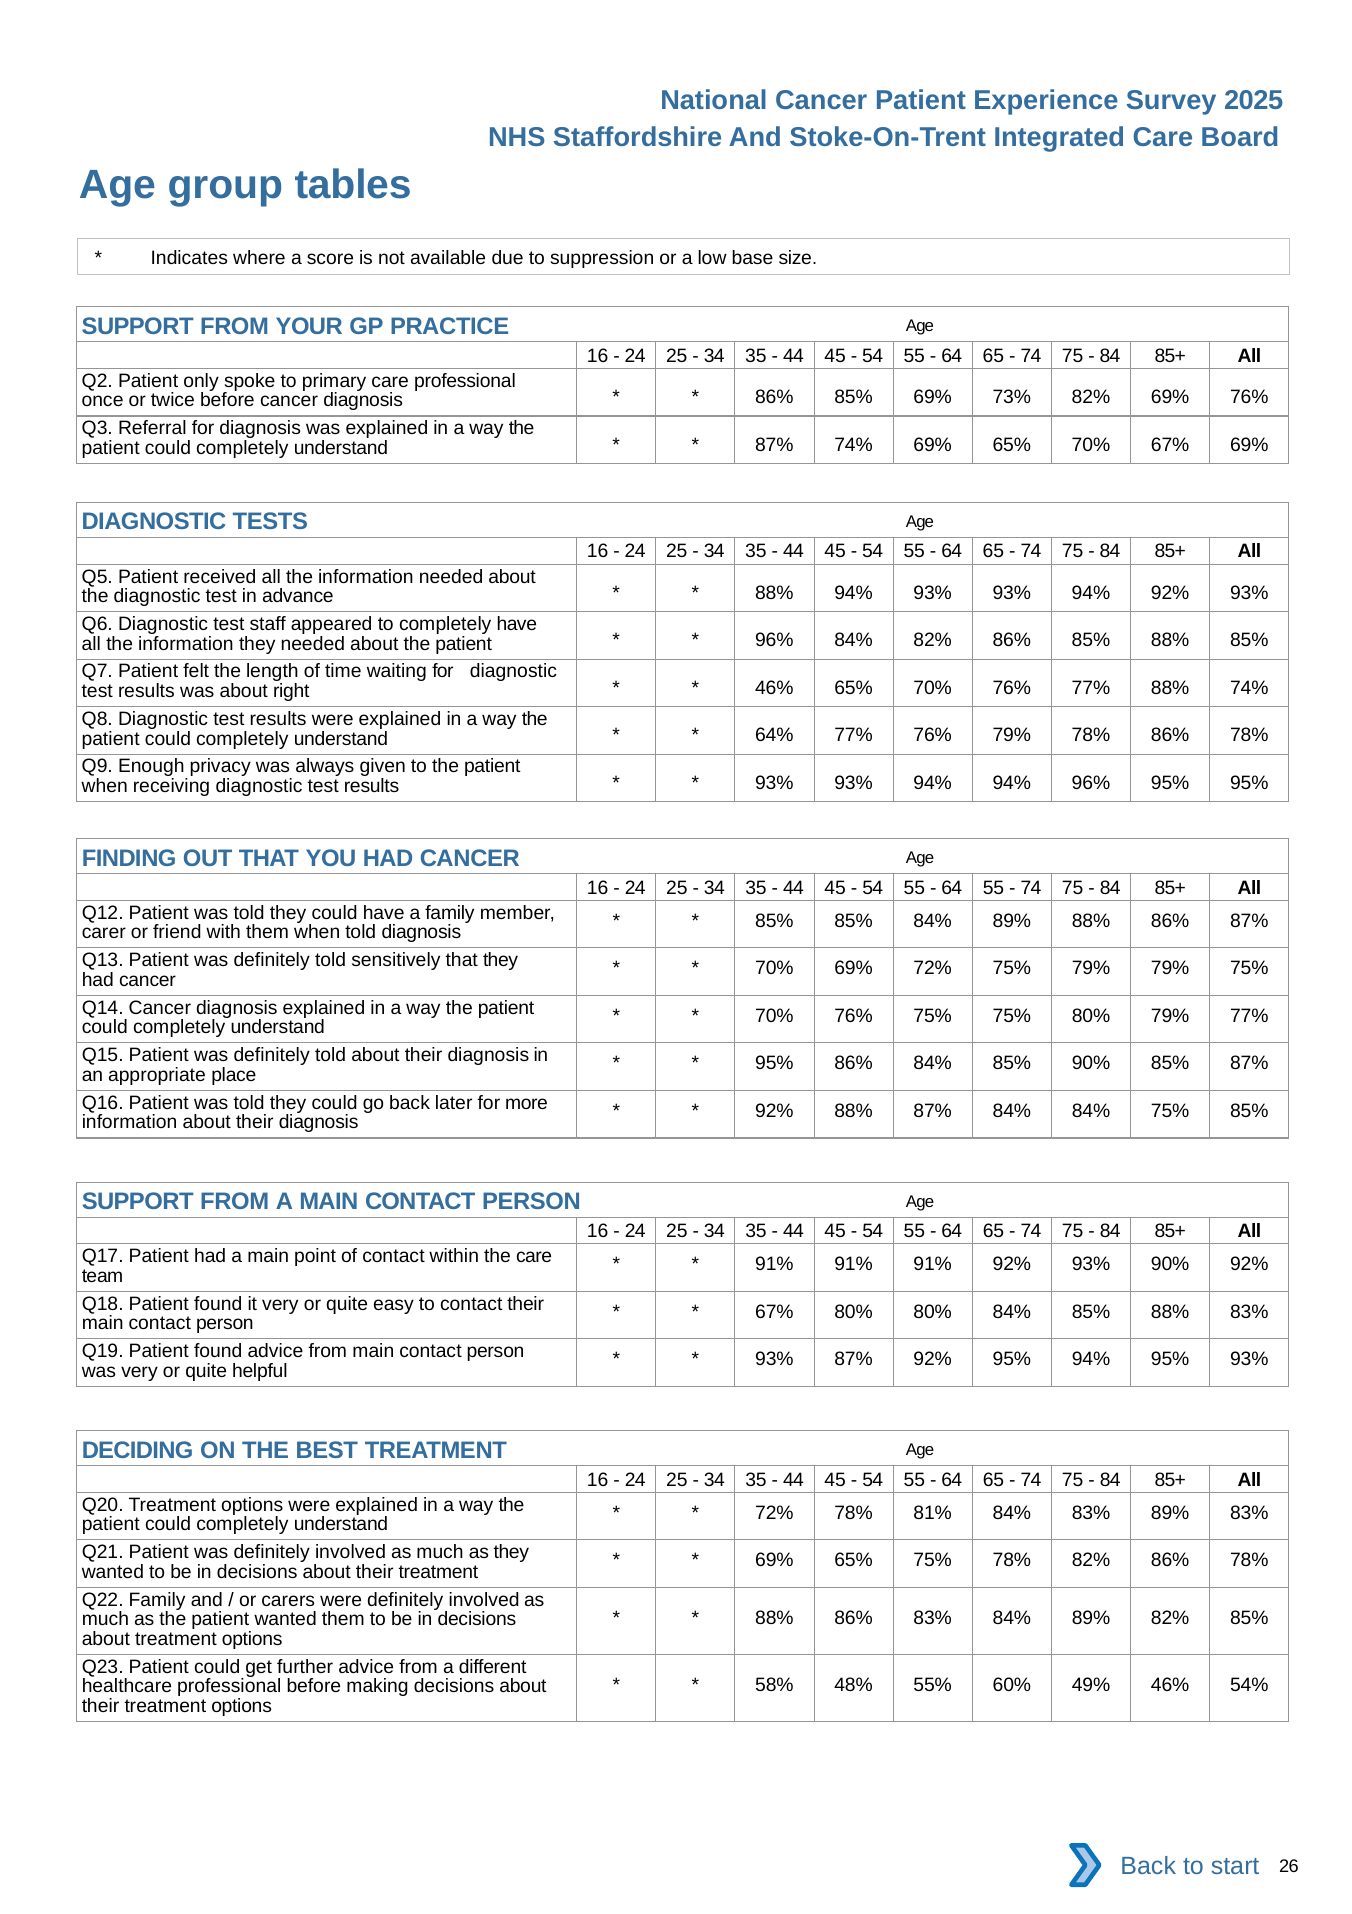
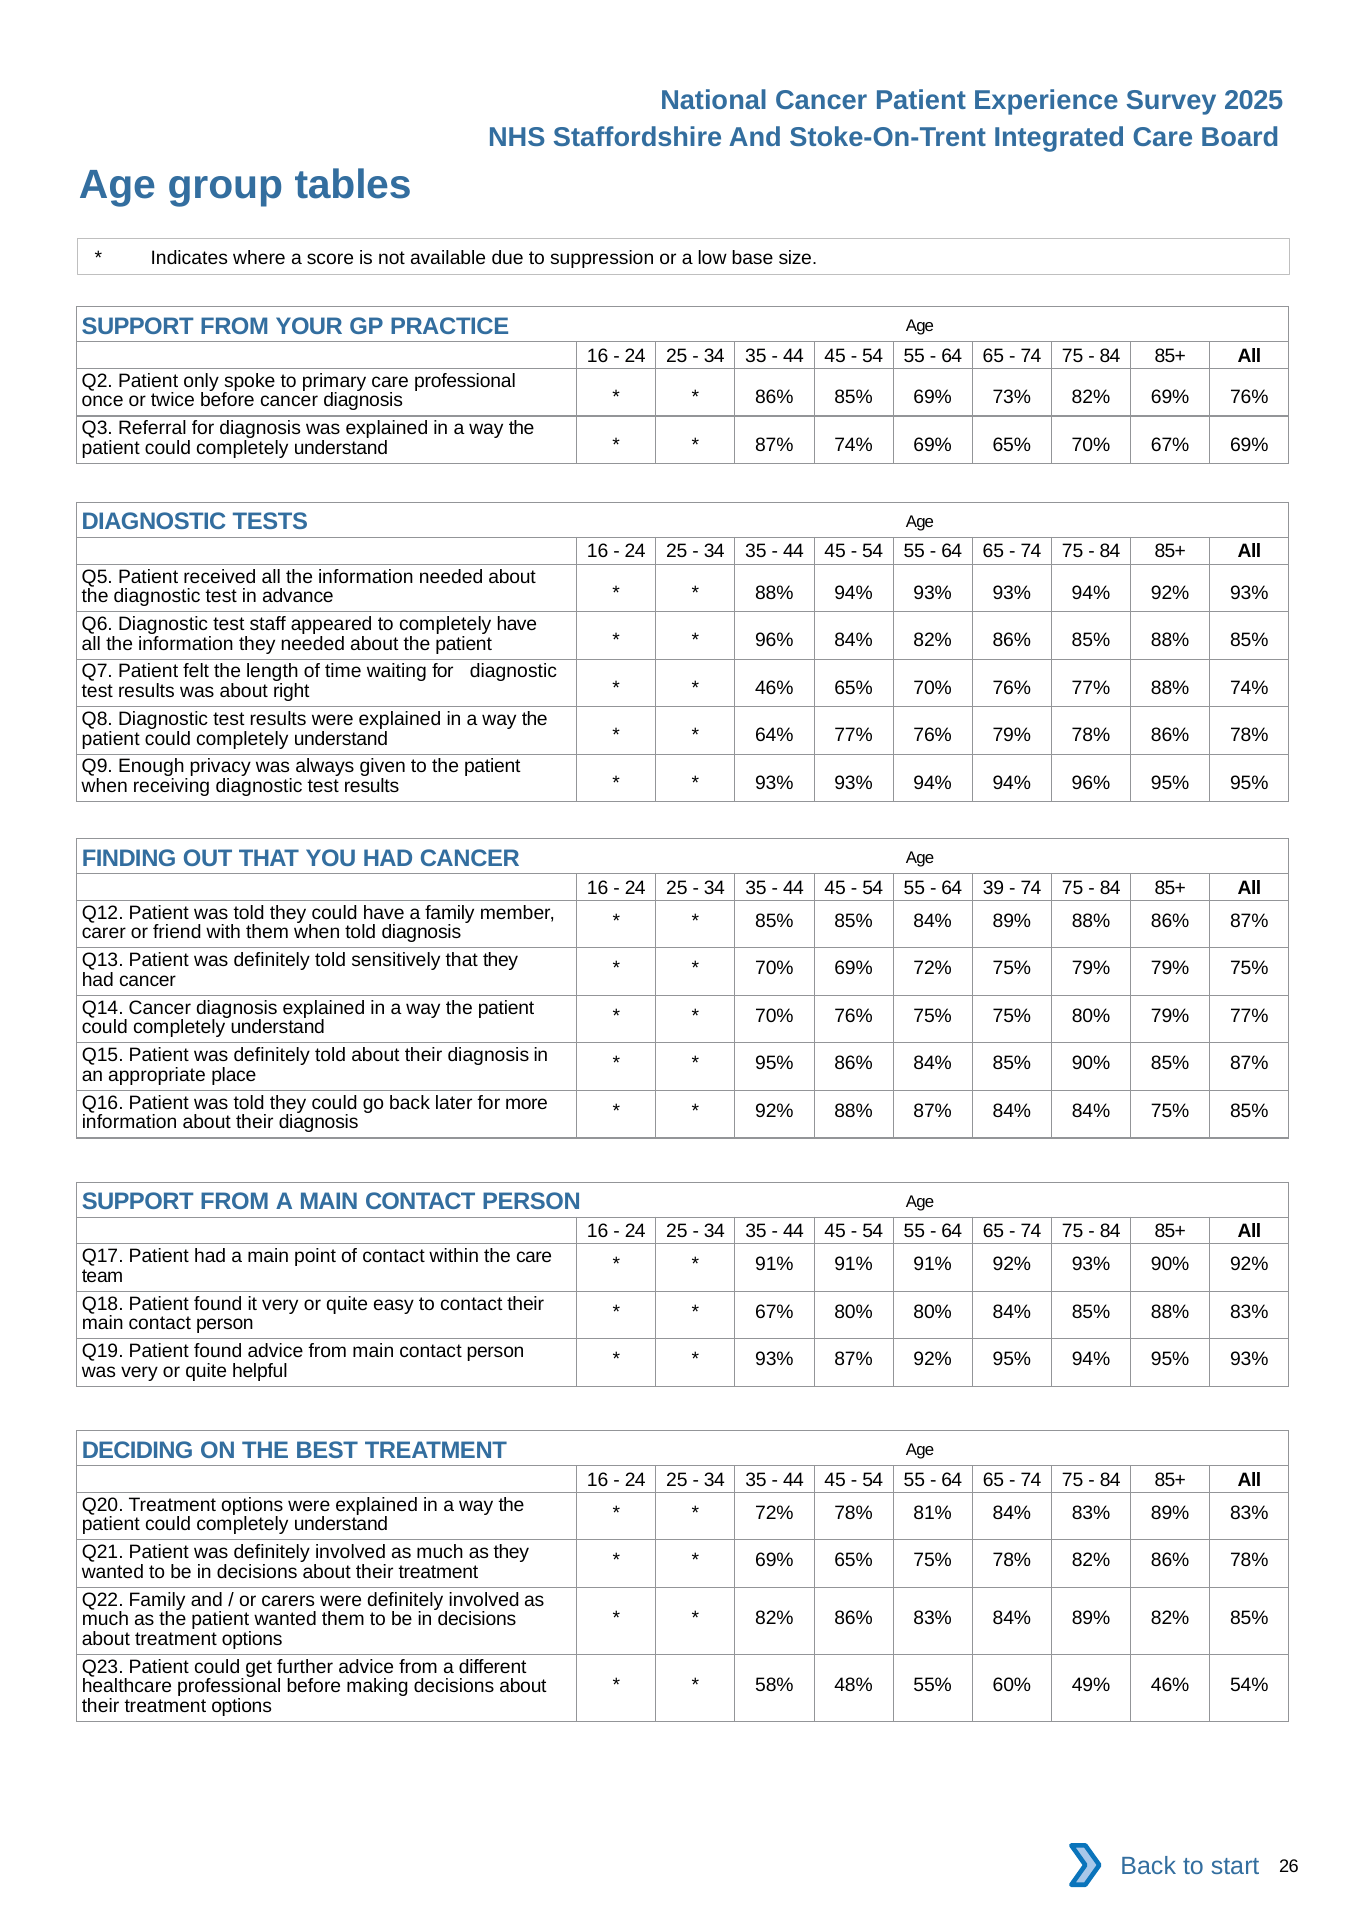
64 55: 55 -> 39 (994, 887)
88%: 88% -> 82% (774, 1617)
